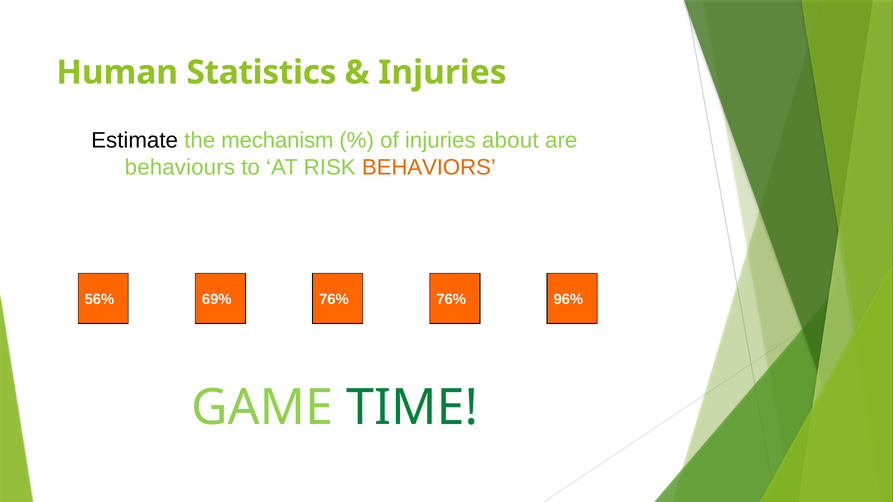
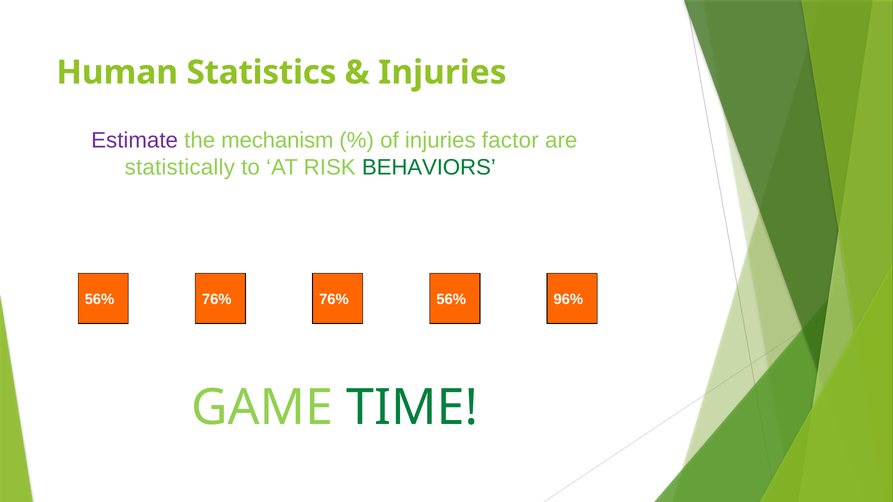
Estimate colour: black -> purple (135, 141)
about: about -> factor (510, 141)
behaviours: behaviours -> statistically (180, 167)
BEHAVIORS colour: orange -> green (429, 167)
56% 69%: 69% -> 76% (217, 300)
76% 76%: 76% -> 56% (451, 300)
